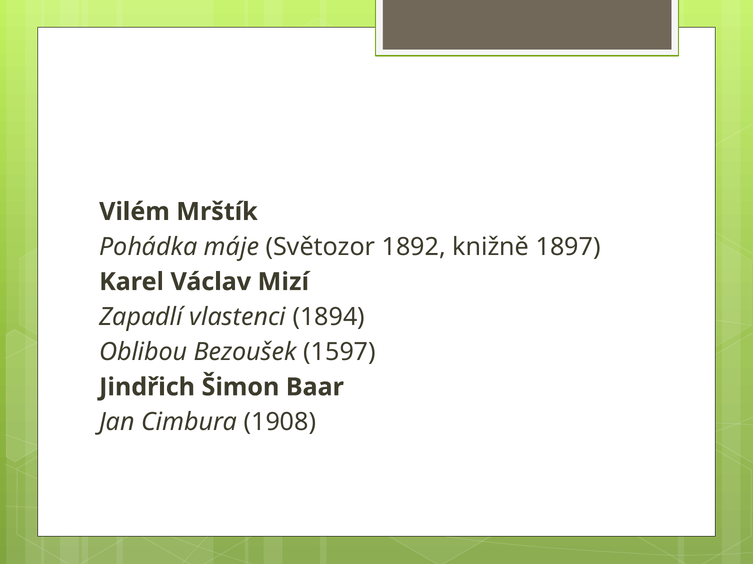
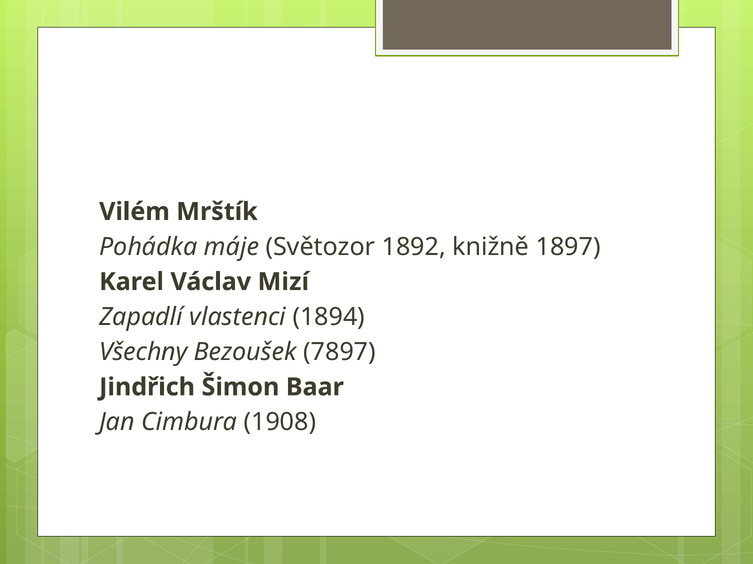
Oblibou: Oblibou -> Všechny (143, 352)
1597: 1597 -> 7897 (340, 352)
